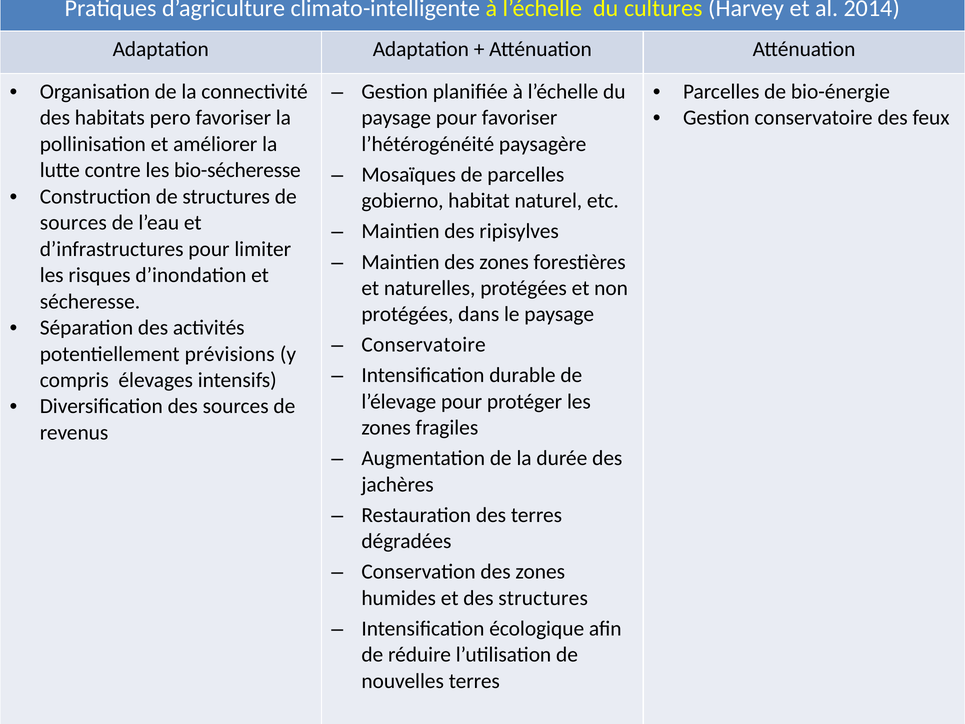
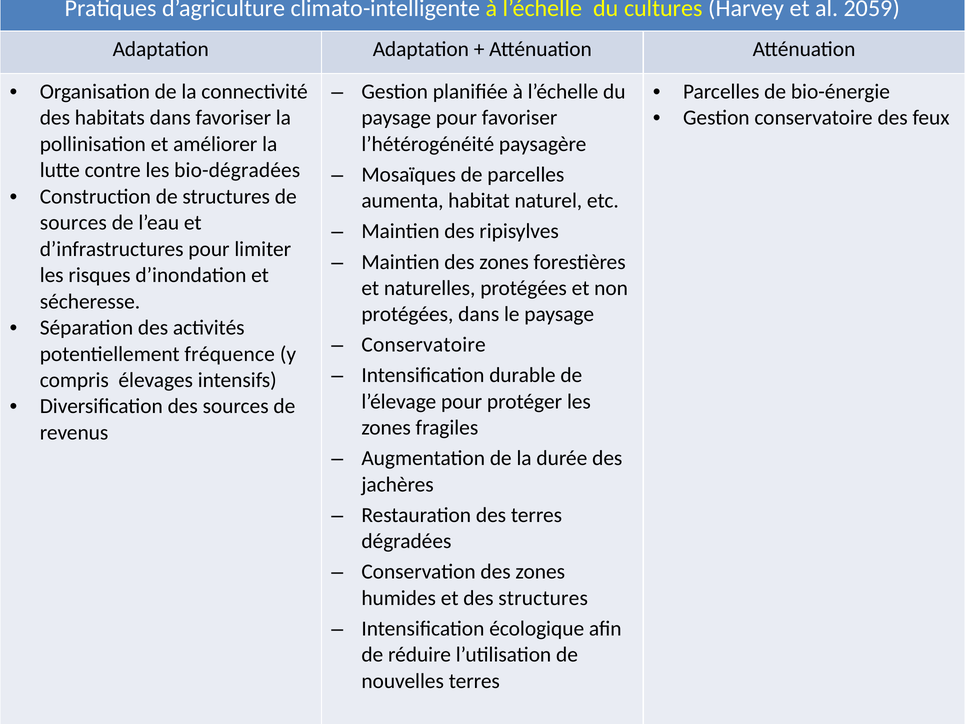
2014: 2014 -> 2059 (872, 8)
habitats pero: pero -> dans (170, 118)
bio-sécheresse: bio-sécheresse -> bio-dégradées (237, 170)
gobierno: gobierno -> aumenta (402, 201)
prévisions: prévisions -> fréquence (230, 354)
